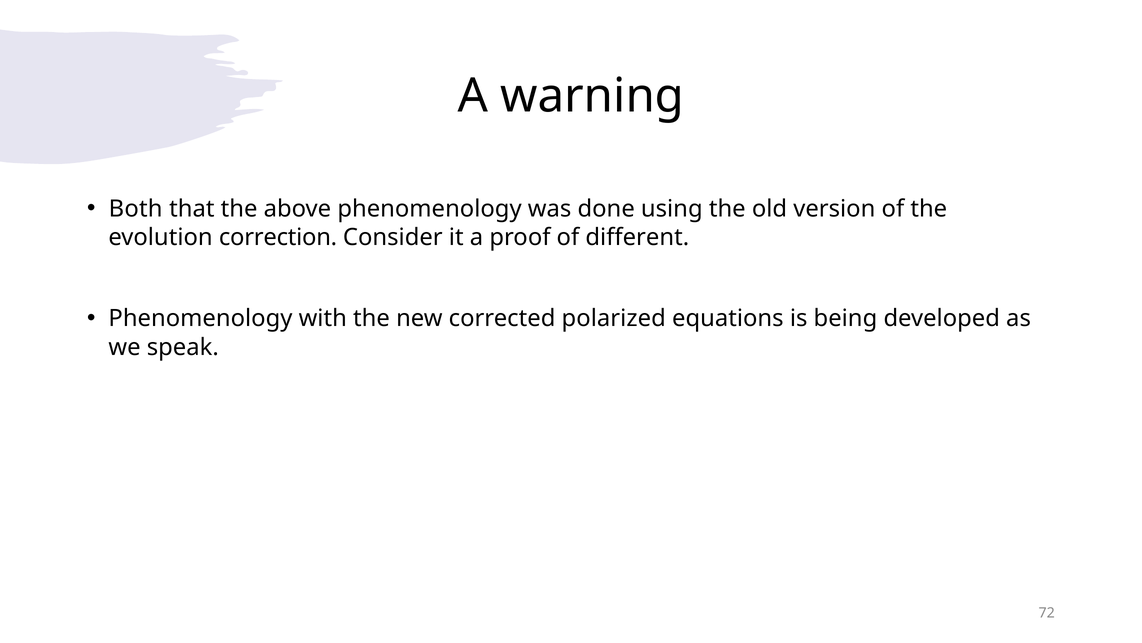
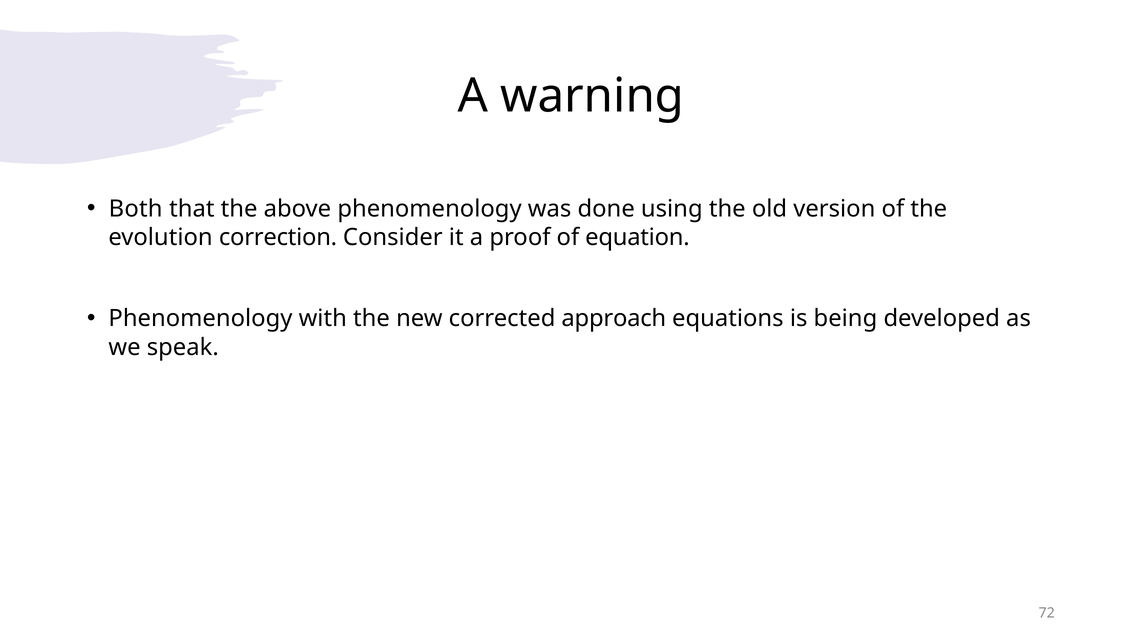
different: different -> equation (637, 237)
polarized: polarized -> approach (614, 318)
